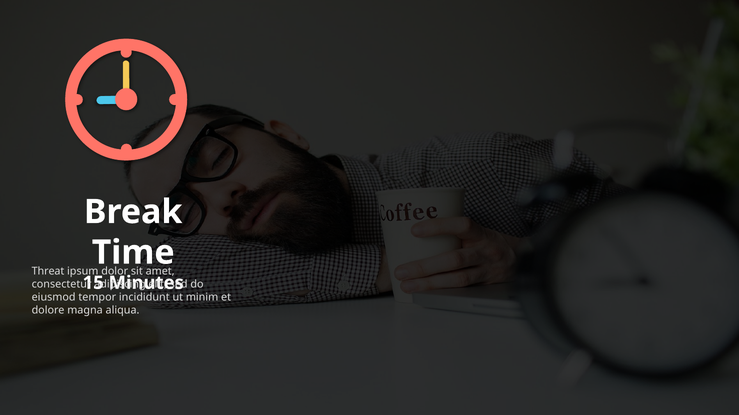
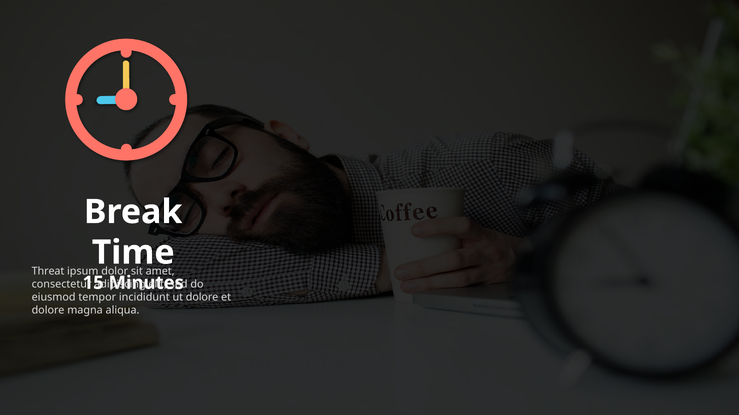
minim: minim -> dolore (202, 298)
